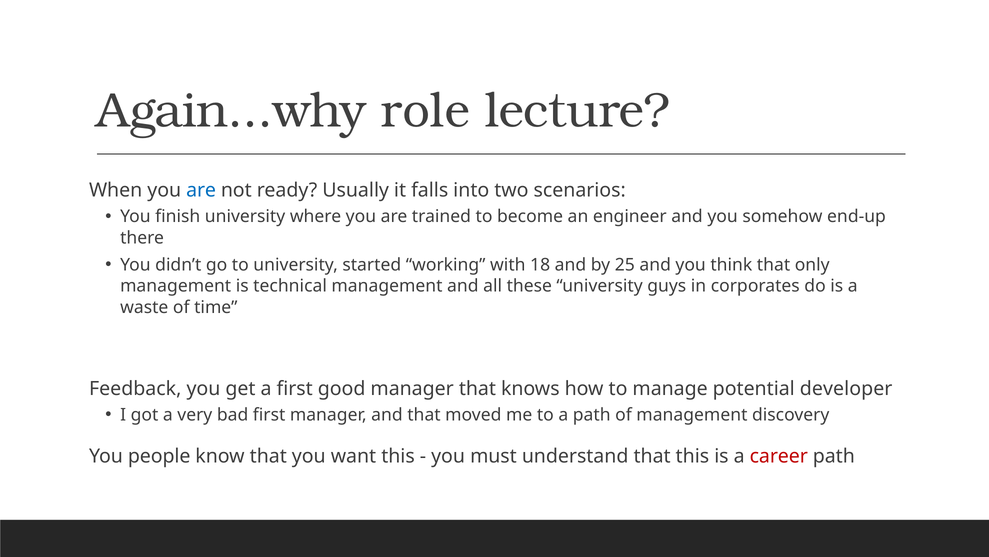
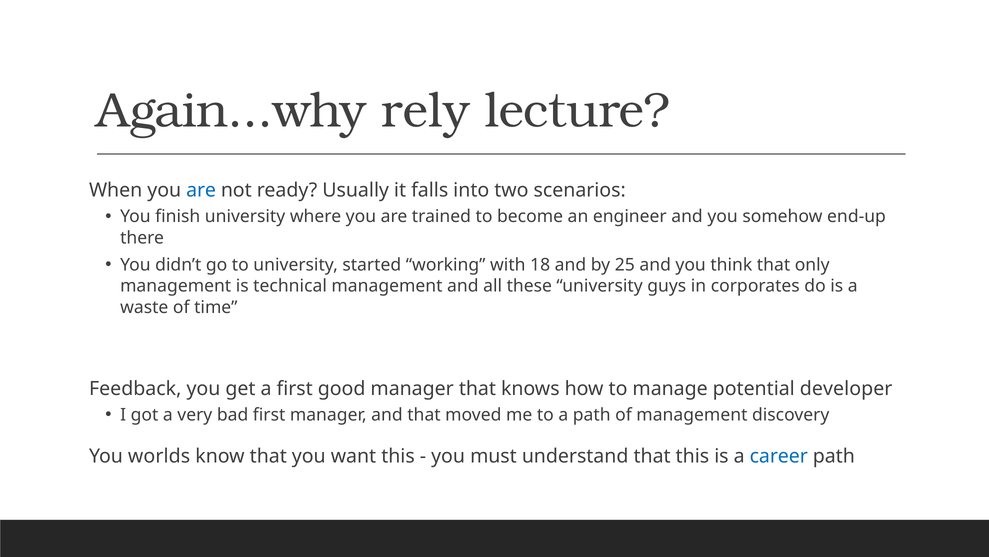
role: role -> rely (425, 111)
people: people -> worlds (159, 456)
career colour: red -> blue (779, 456)
